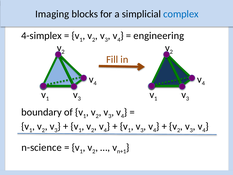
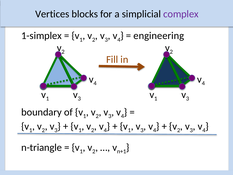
Imaging: Imaging -> Vertices (52, 14)
complex colour: blue -> purple (181, 14)
4-simplex: 4-simplex -> 1-simplex (41, 36)
n-science: n-science -> n-triangle (42, 147)
